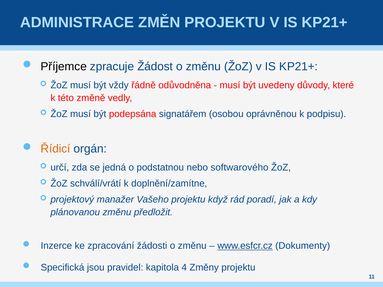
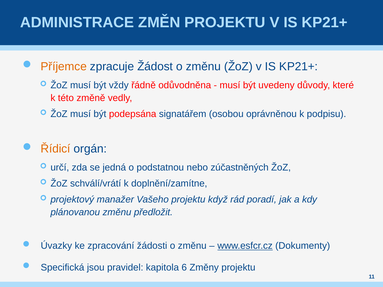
Příjemce colour: black -> orange (64, 67)
softwarového: softwarového -> zúčastněných (240, 168)
Inzerce: Inzerce -> Úvazky (56, 246)
4: 4 -> 6 (184, 268)
